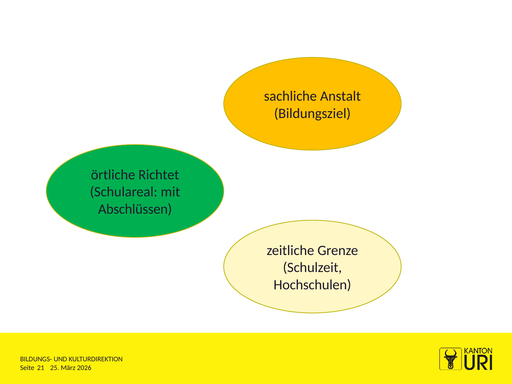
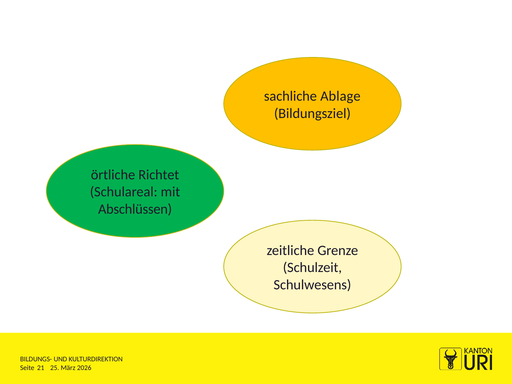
Anstalt: Anstalt -> Ablage (340, 96)
Hochschulen: Hochschulen -> Schulwesens (312, 285)
